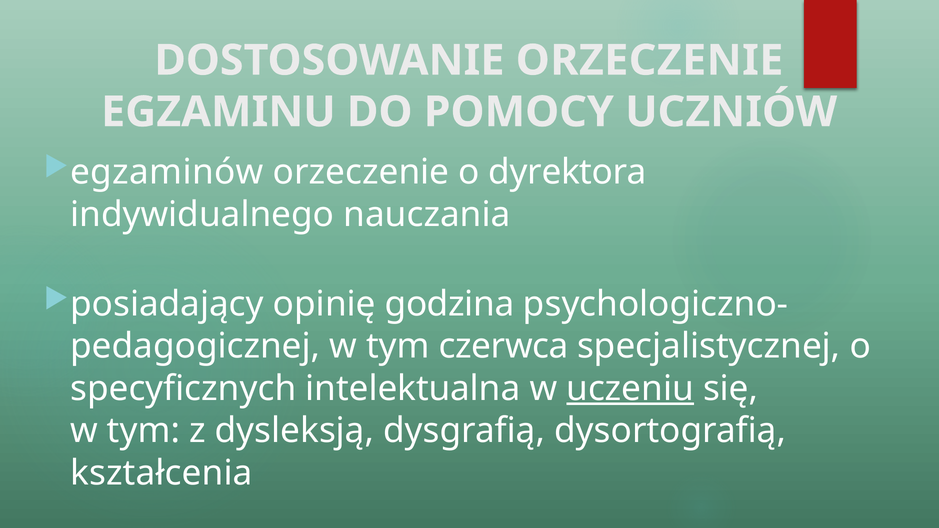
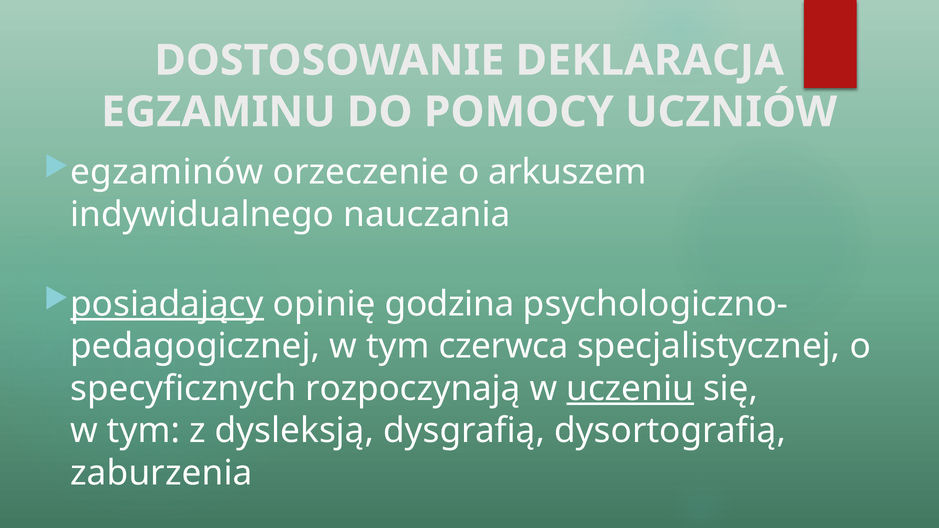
DOSTOSOWANIE ORZECZENIE: ORZECZENIE -> DEKLARACJA (650, 60)
dyrektora: dyrektora -> arkuszem (568, 172)
posiadający underline: none -> present (167, 304)
intelektualna: intelektualna -> rozpoczynają (413, 389)
kształcenia: kształcenia -> zaburzenia (161, 473)
